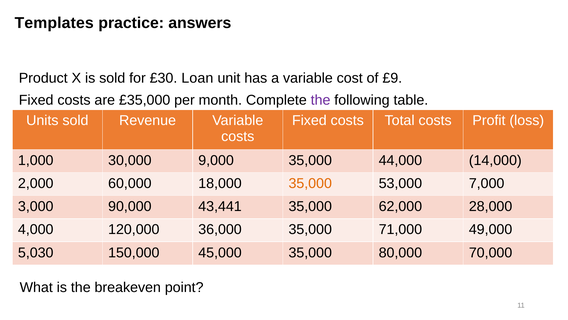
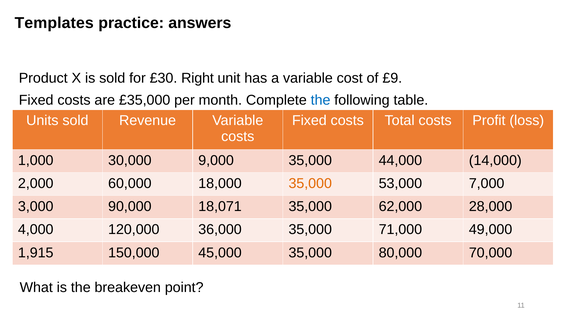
Loan: Loan -> Right (198, 78)
the colour: purple -> blue (321, 100)
43,441: 43,441 -> 18,071 (220, 206)
5,030: 5,030 -> 1,915 (36, 252)
